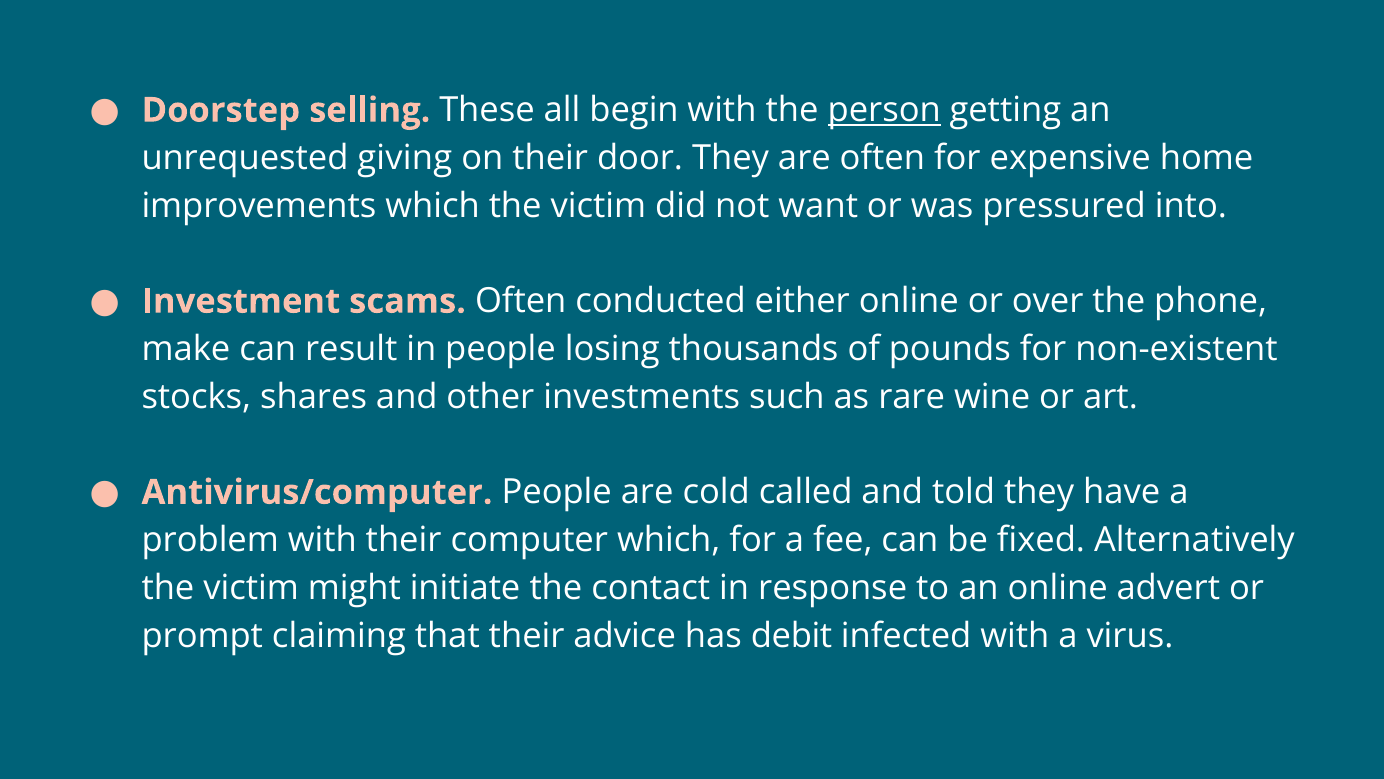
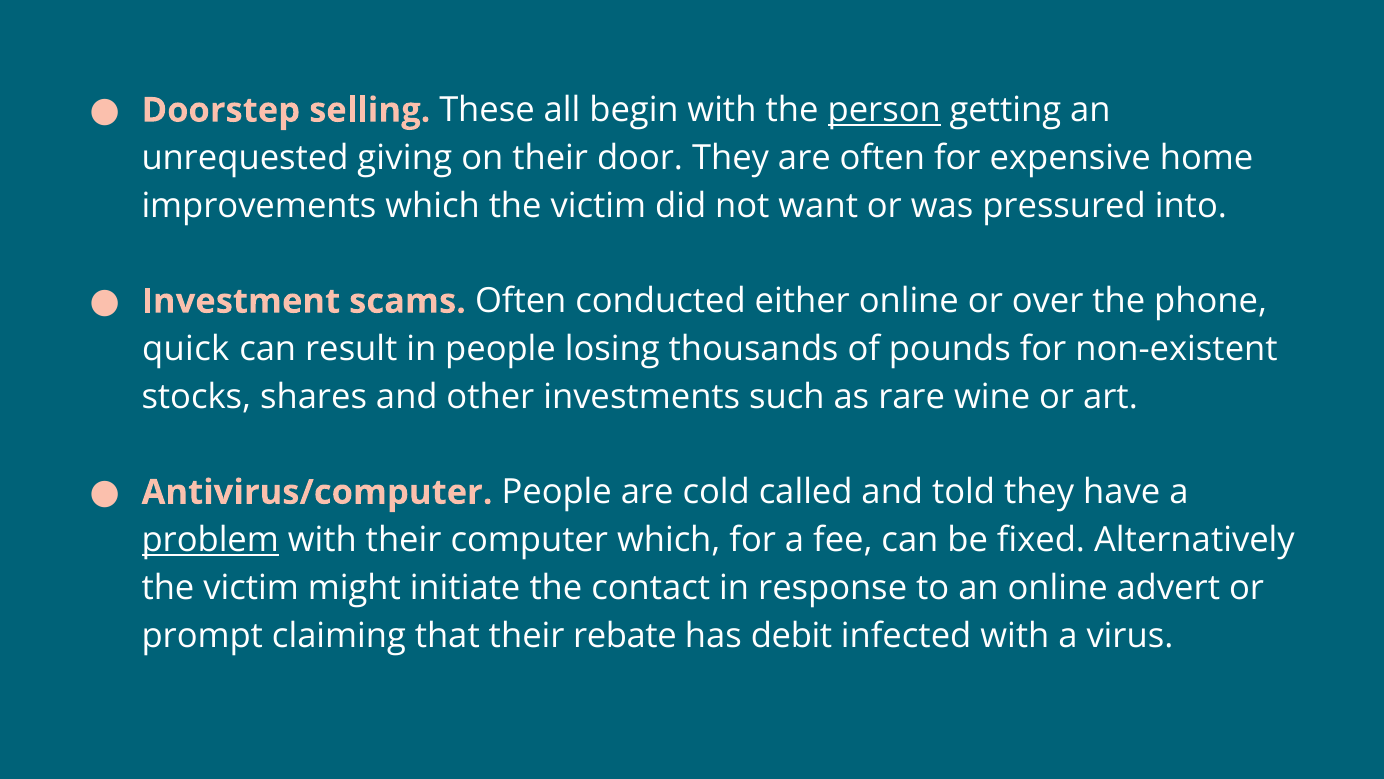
make: make -> quick (186, 349)
problem underline: none -> present (210, 540)
advice: advice -> rebate (625, 635)
